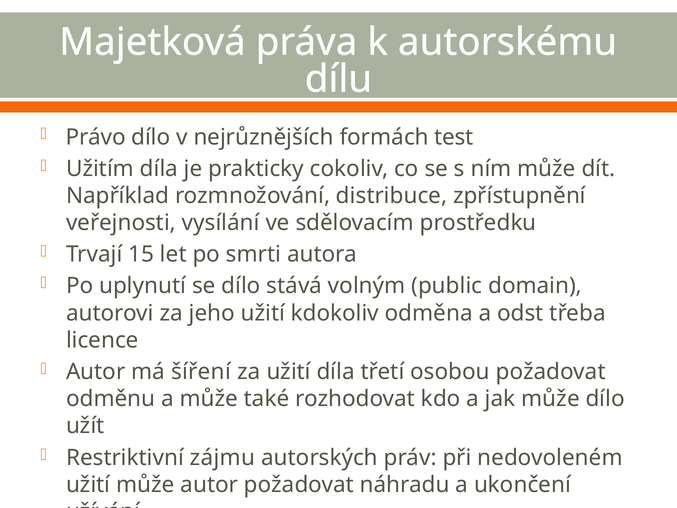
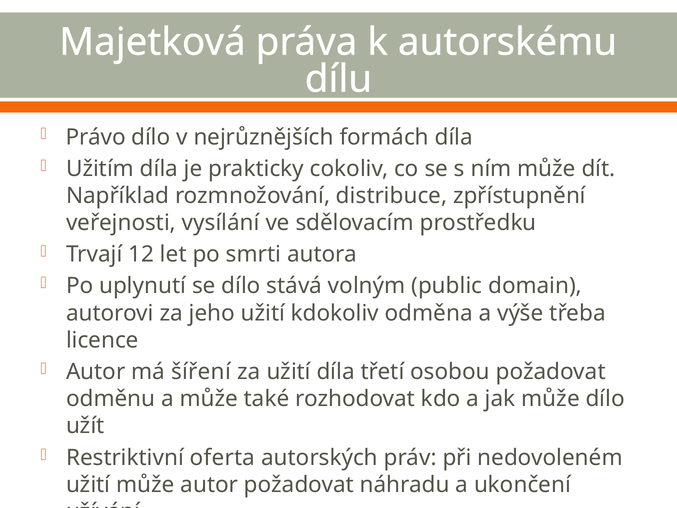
formách test: test -> díla (454, 137)
15: 15 -> 12 (141, 254)
odst: odst -> výše (520, 313)
zájmu: zájmu -> oferta (222, 457)
